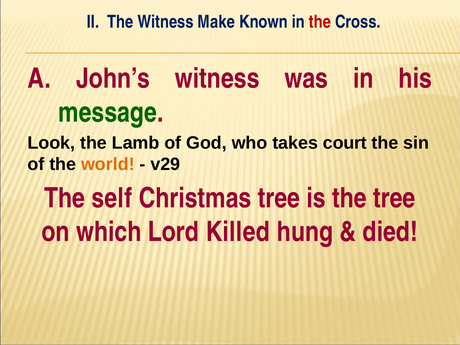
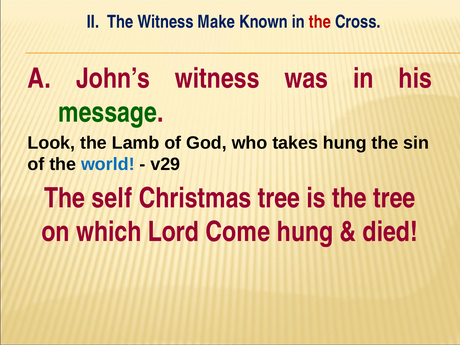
takes court: court -> hung (345, 143)
world colour: orange -> blue (108, 164)
Killed: Killed -> Come (238, 232)
